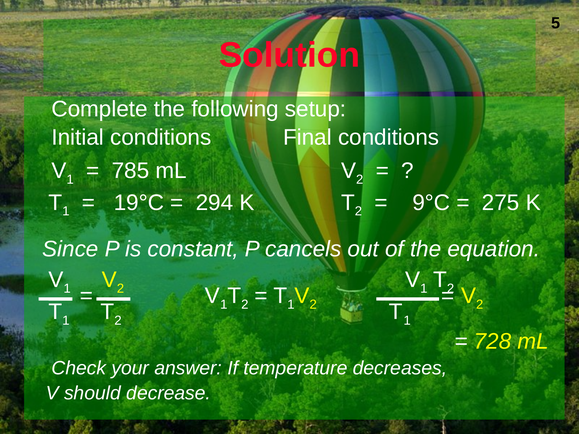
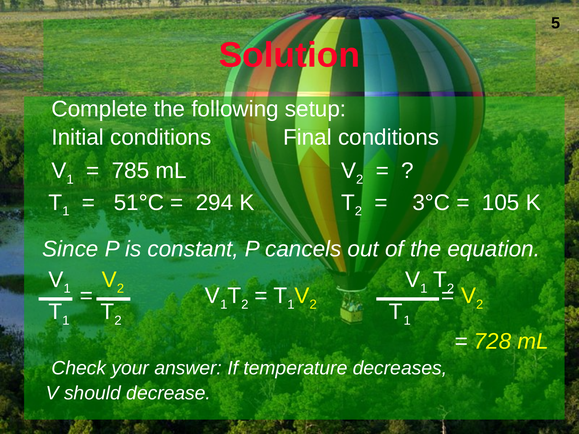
19°C: 19°C -> 51°C (139, 203)
9°C: 9°C -> 3°C (431, 203)
275: 275 -> 105 (501, 203)
